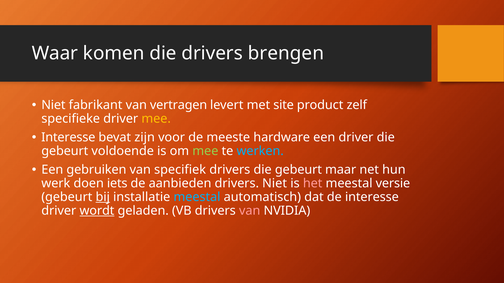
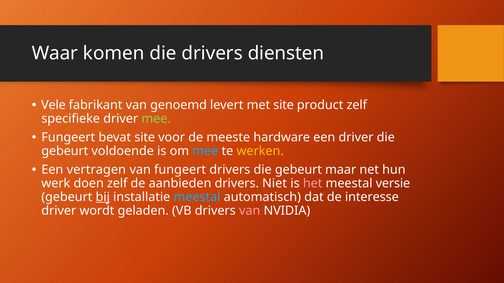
brengen: brengen -> diensten (286, 53)
Niet: Niet -> Vele (53, 105)
vertragen: vertragen -> genoemd (179, 105)
mee colour: yellow -> light green (156, 119)
Interesse: Interesse -> Fungeert (68, 138)
bevat zijn: zijn -> site (145, 138)
mee colour: light green -> light blue (205, 151)
werken colour: light blue -> yellow (260, 151)
gebruiken: gebruiken -> vertragen (96, 170)
van specifiek: specifiek -> fungeert (180, 170)
doen iets: iets -> zelf (117, 184)
wordt underline: present -> none (97, 211)
